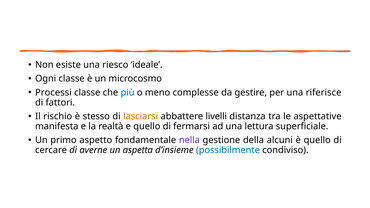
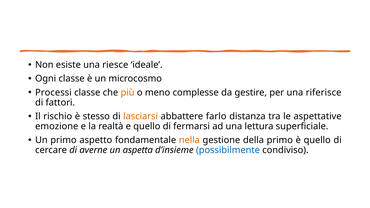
riesco: riesco -> riesce (115, 65)
più colour: blue -> orange (128, 93)
livelli: livelli -> farlo (216, 116)
manifesta: manifesta -> emozione (57, 126)
nella colour: purple -> orange (189, 140)
della alcuni: alcuni -> primo (280, 140)
